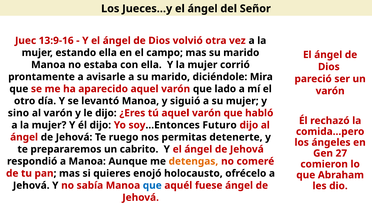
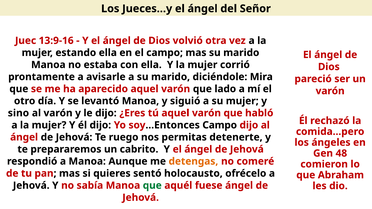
soy…Entonces Futuro: Futuro -> Campo (220, 125)
27: 27 -> 48 (341, 153)
enojó: enojó -> sentó (147, 174)
que colour: blue -> green (152, 186)
